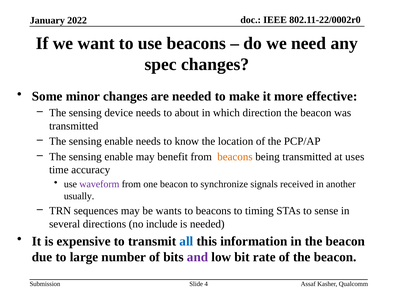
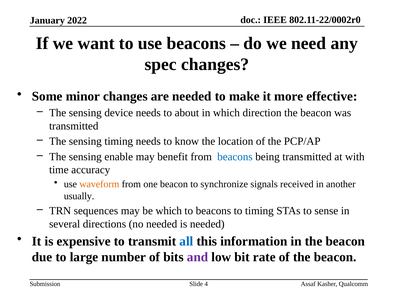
enable: enable -> timing (119, 141)
beacons colour: orange -> blue (235, 156)
uses: uses -> with (355, 156)
waveform colour: purple -> orange (99, 184)
be wants: wants -> which (169, 210)
no include: include -> needed (162, 224)
